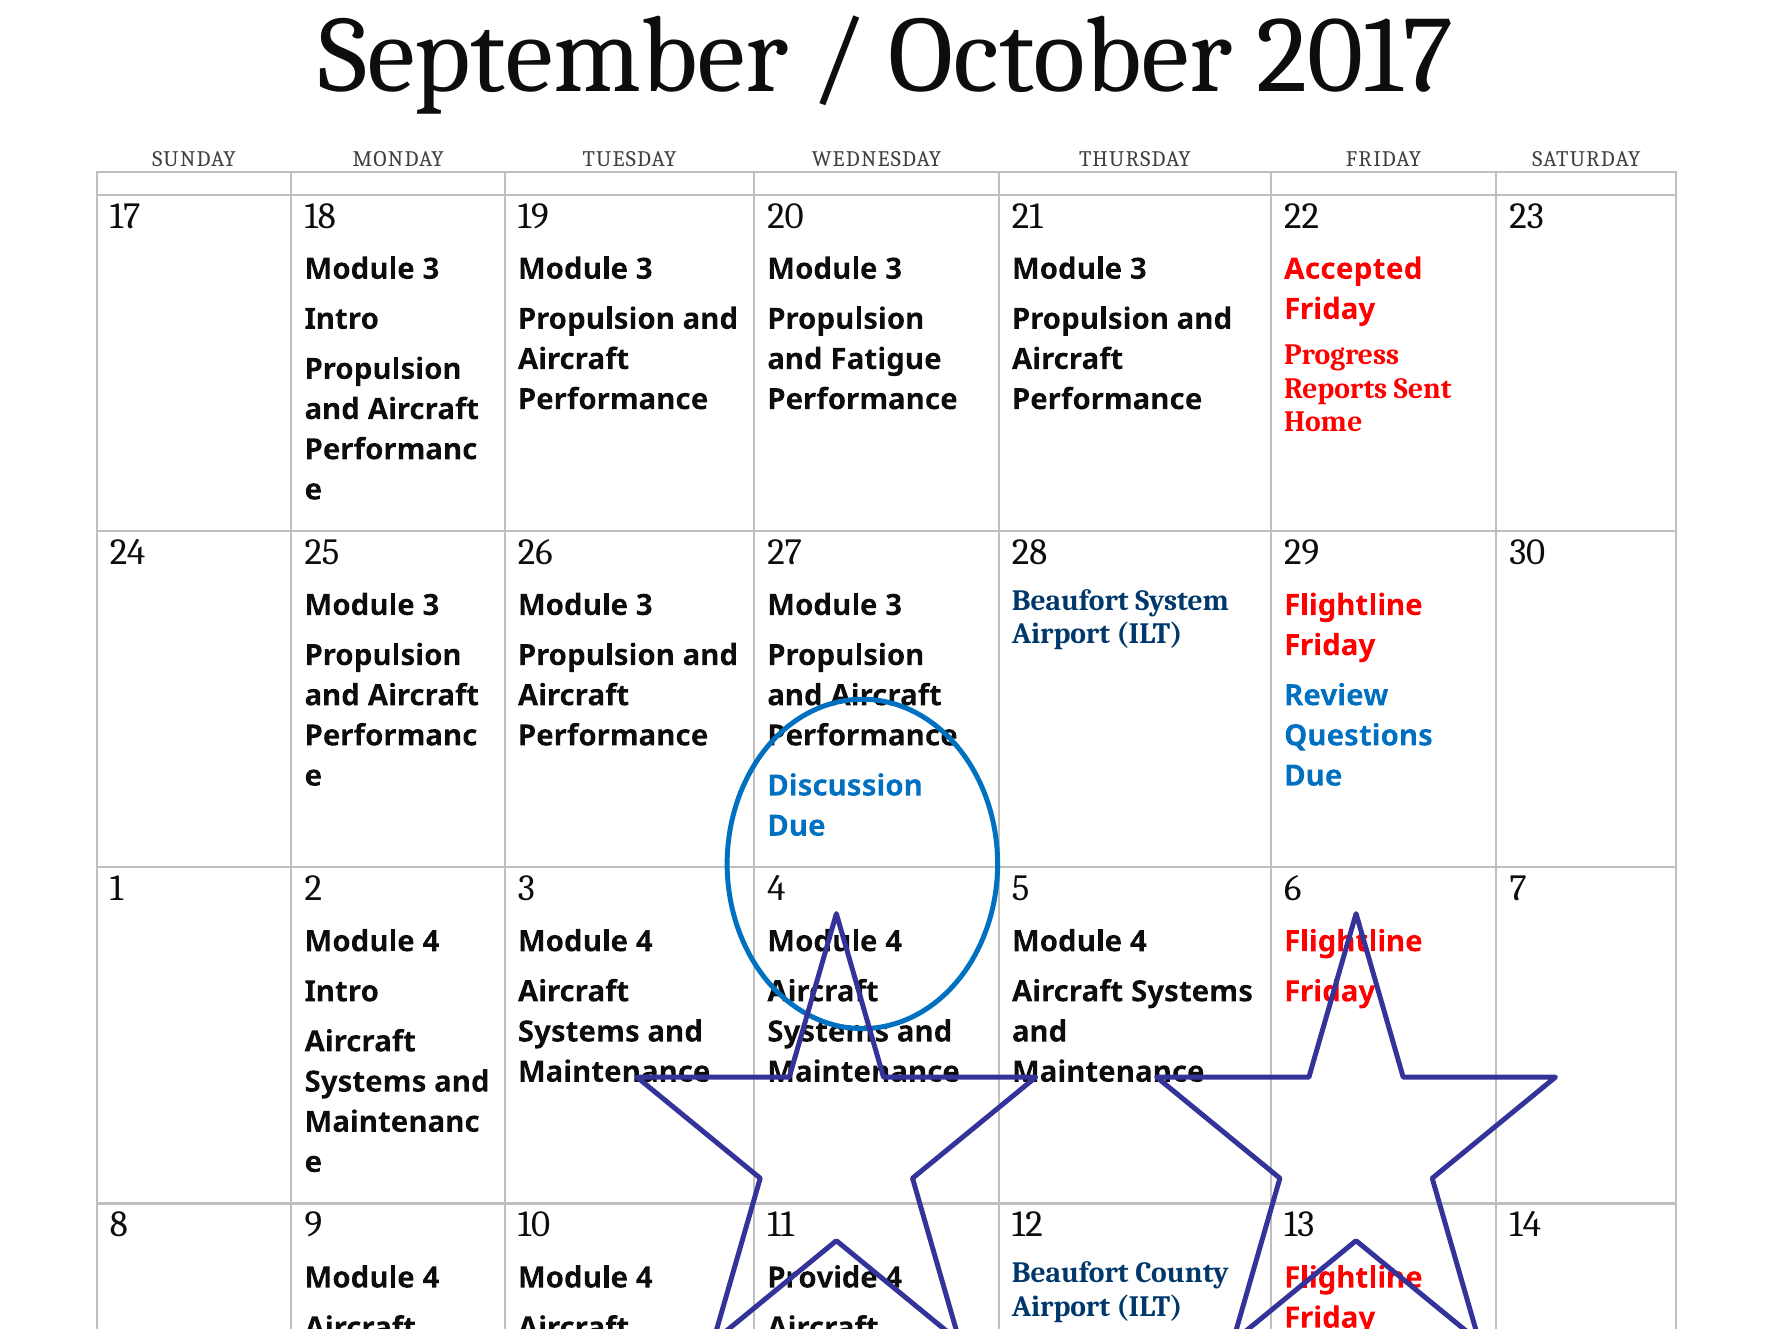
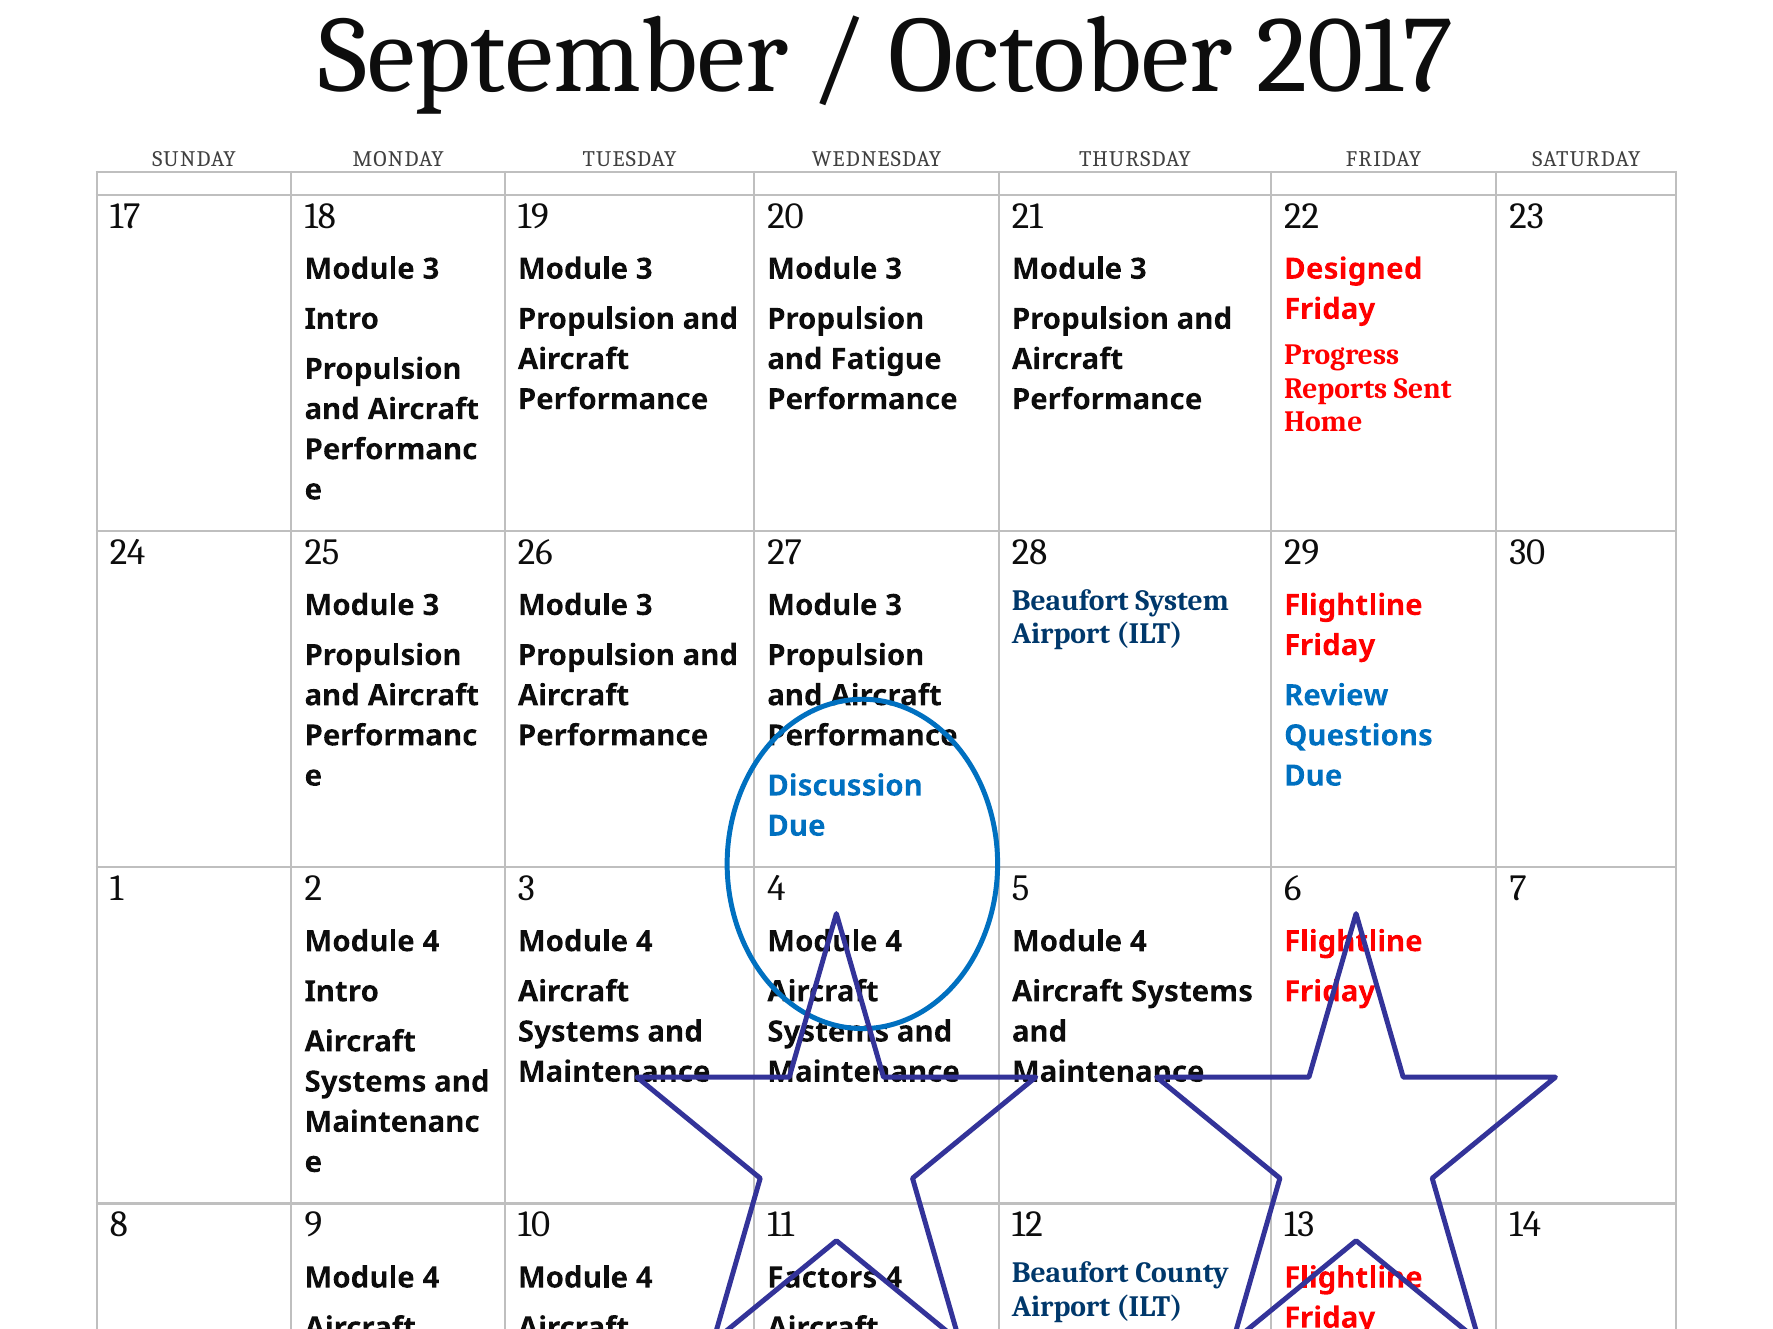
Accepted: Accepted -> Designed (1353, 269)
Provide: Provide -> Factors (822, 1279)
